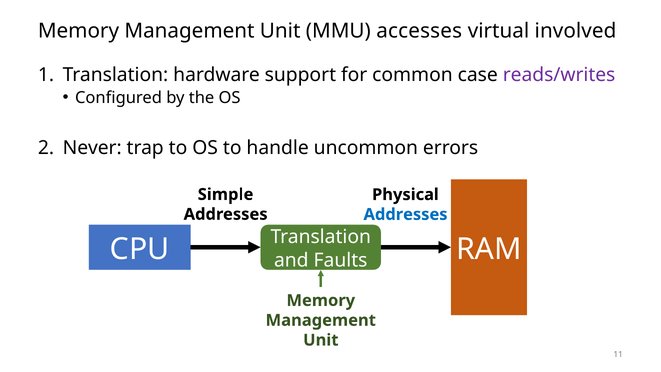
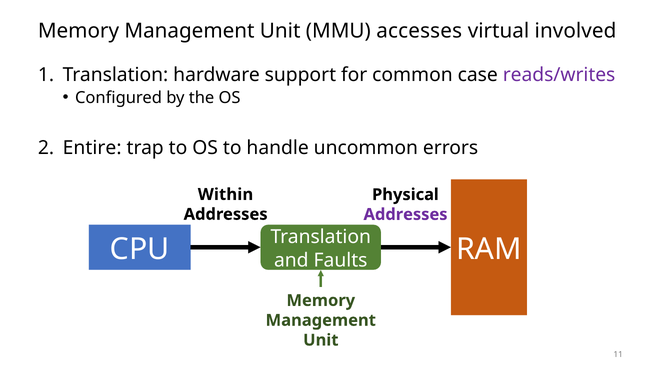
Never: Never -> Entire (92, 148)
Simple: Simple -> Within (225, 194)
Addresses colour: blue -> purple (406, 214)
